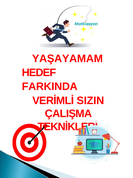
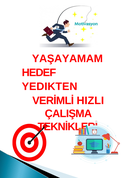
FARKINDA: FARKINDA -> YEDIKTEN (50, 86)
SIZIN: SIZIN -> HIZLI (90, 100)
